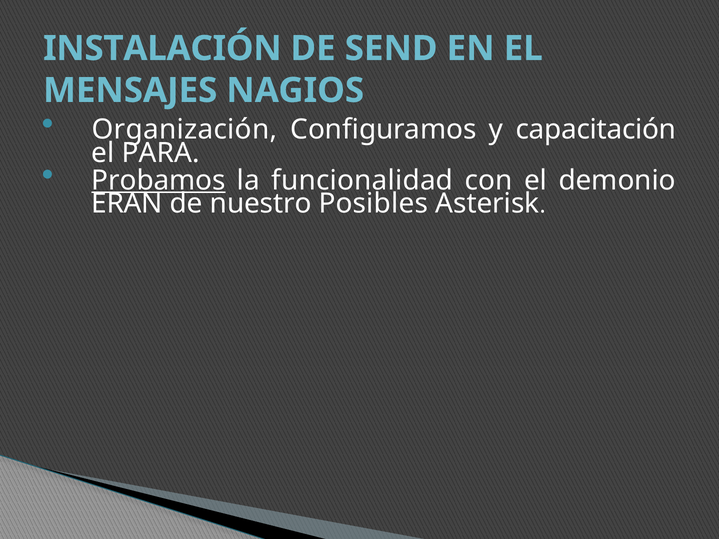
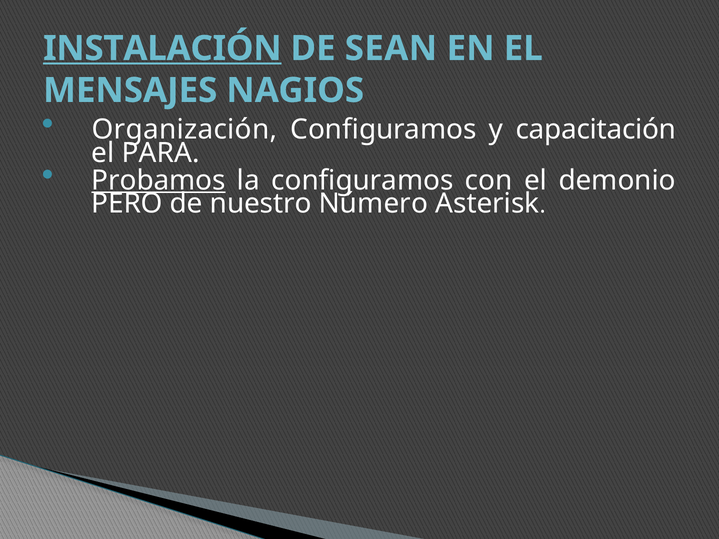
INSTALACIÓN underline: none -> present (162, 49)
SEND: SEND -> SEAN (391, 49)
la funcionalidad: funcionalidad -> configuramos (362, 180)
ERAN: ERAN -> PERO (127, 204)
Posibles: Posibles -> Número (373, 204)
